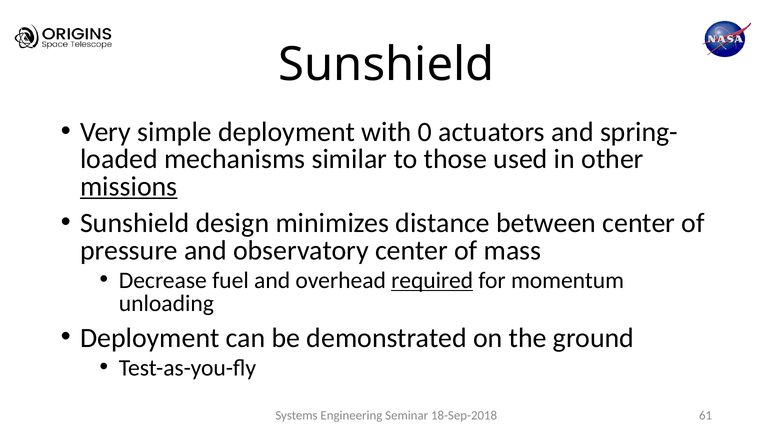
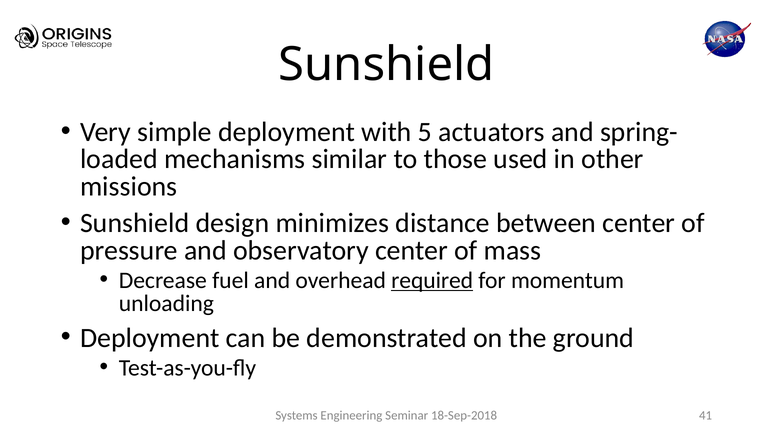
0: 0 -> 5 (425, 132)
missions underline: present -> none (129, 186)
61: 61 -> 41 (706, 415)
